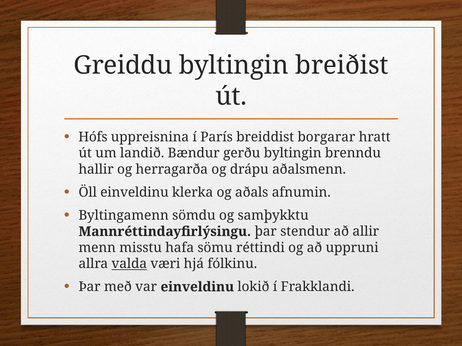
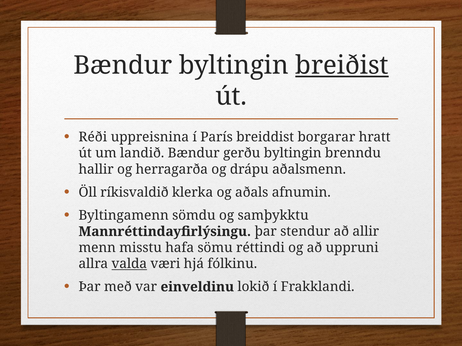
Greiddu: Greiddu -> Bændur (123, 66)
breiðist underline: none -> present (342, 66)
Hófs: Hófs -> Réði (93, 137)
Öll einveldinu: einveldinu -> ríkisvaldið (134, 193)
